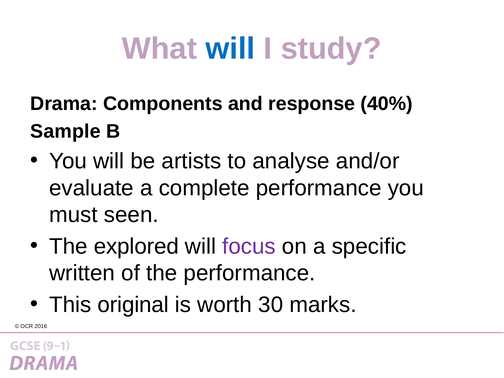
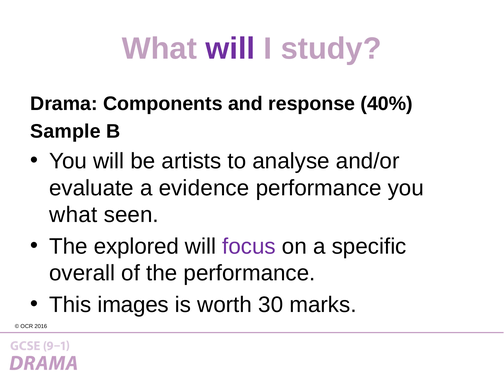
will colour: blue -> purple (230, 49)
complete: complete -> evidence (204, 188)
must: must -> what (73, 215)
written: written -> overall (82, 273)
original: original -> images (133, 305)
